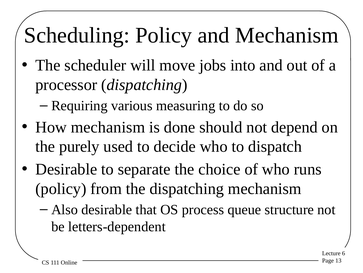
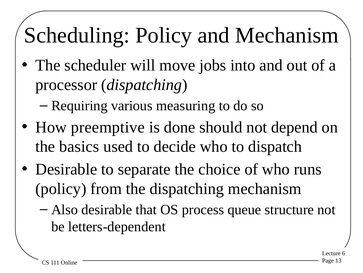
How mechanism: mechanism -> preemptive (108, 127)
purely: purely -> basics (79, 146)
